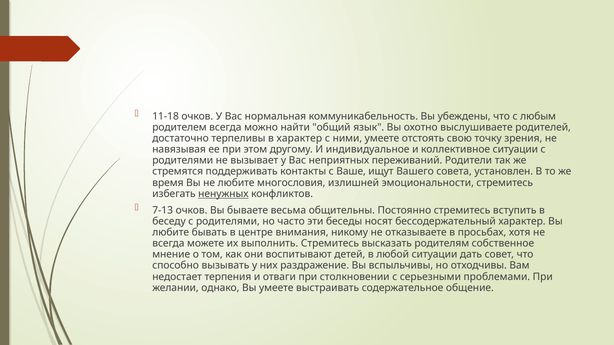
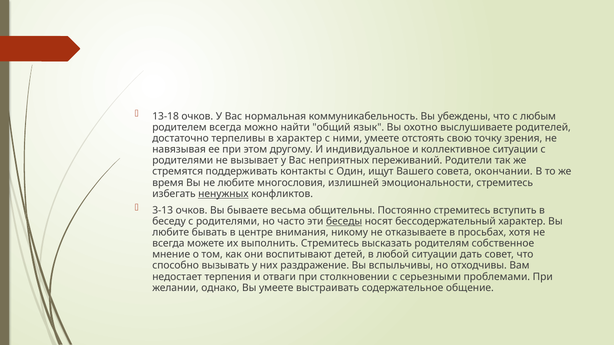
11-18: 11-18 -> 13-18 (166, 117)
Ваше: Ваше -> Один (351, 172)
установлен: установлен -> окончании (504, 172)
7-13: 7-13 -> 3-13 (163, 211)
беседы underline: none -> present (344, 222)
